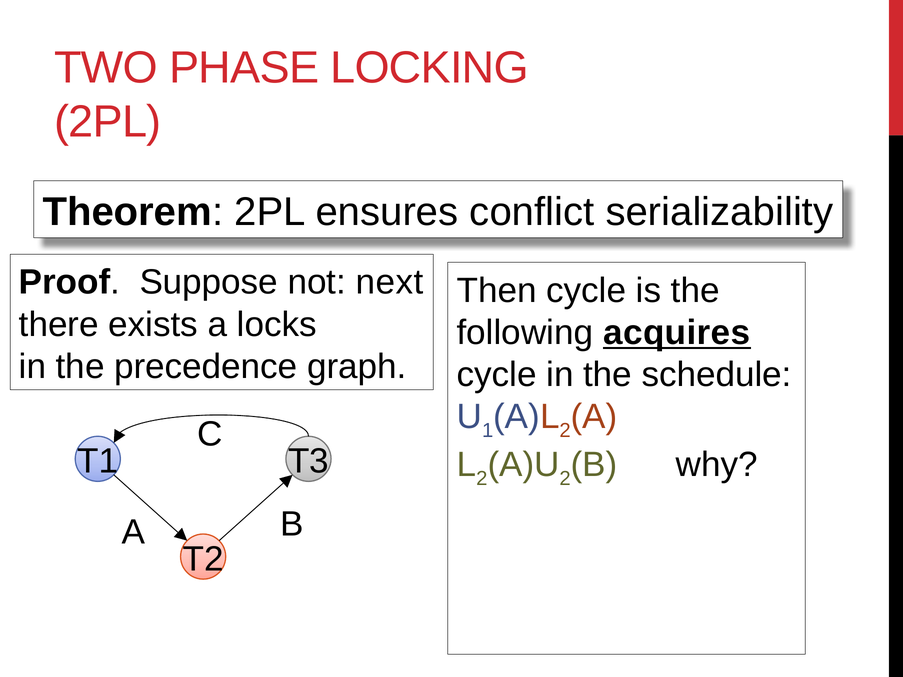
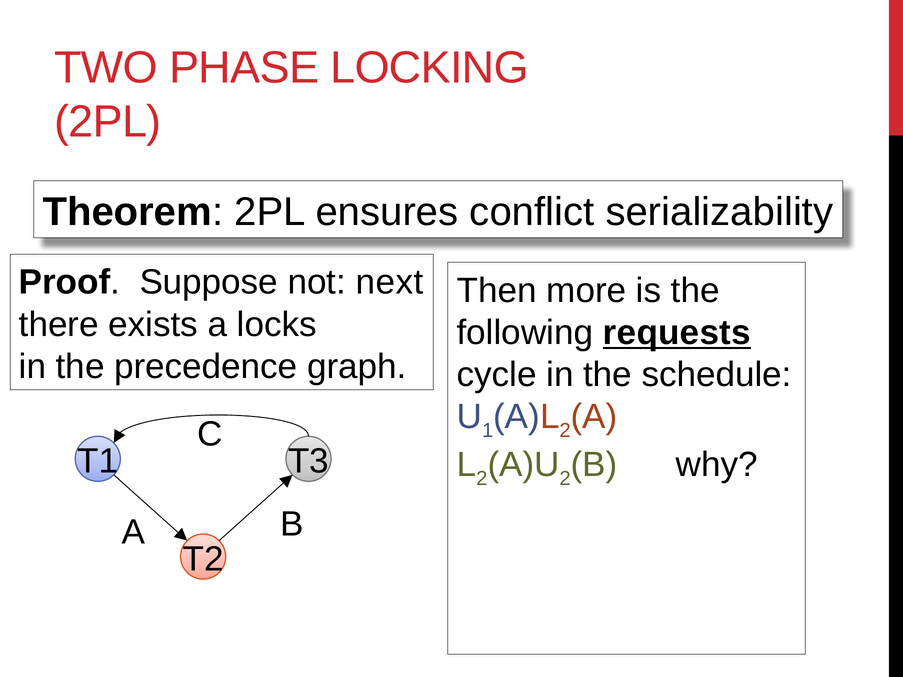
Then cycle: cycle -> more (586, 291)
acquires: acquires -> requests (677, 333)
